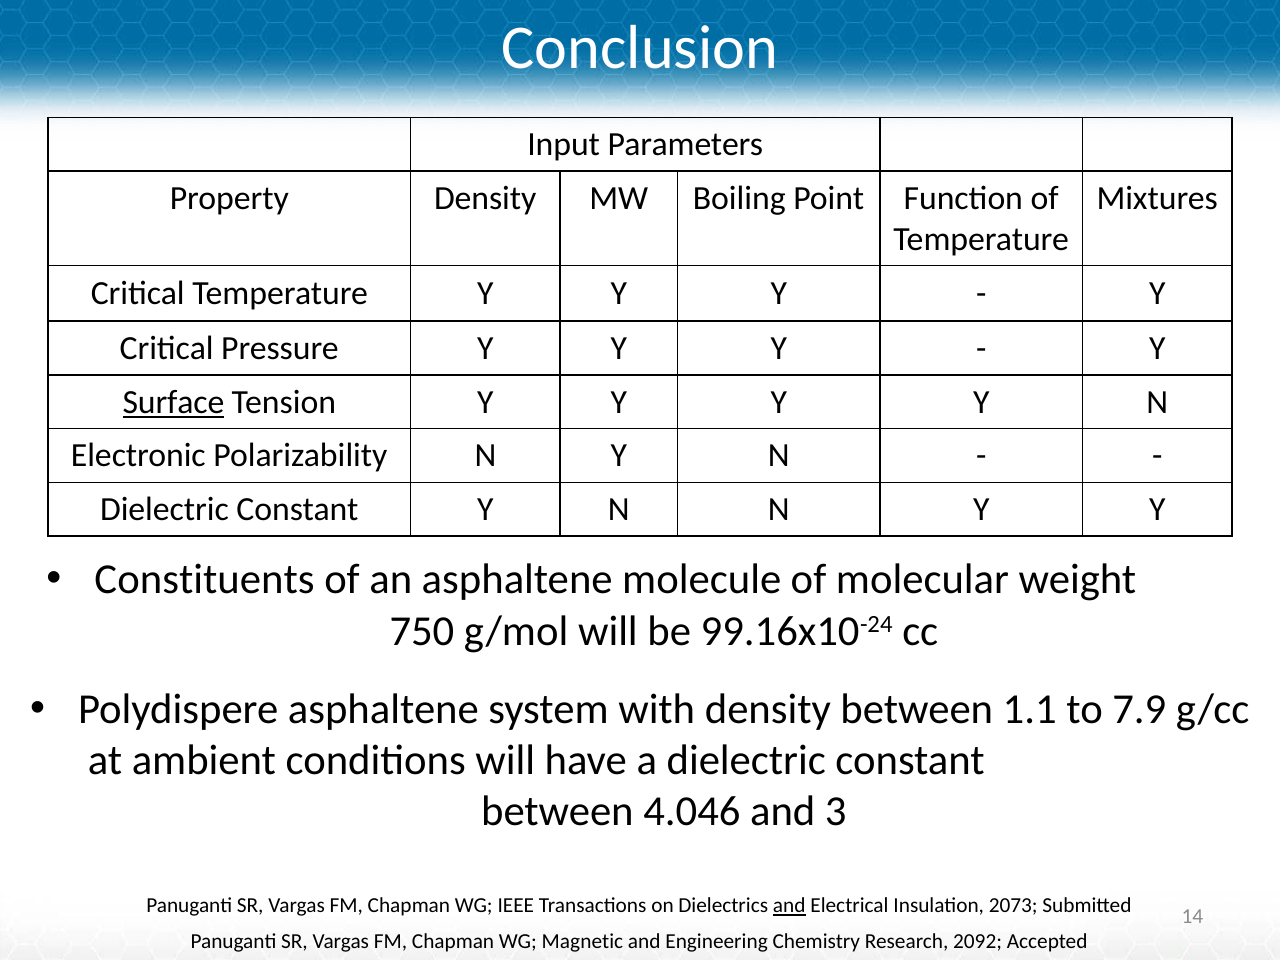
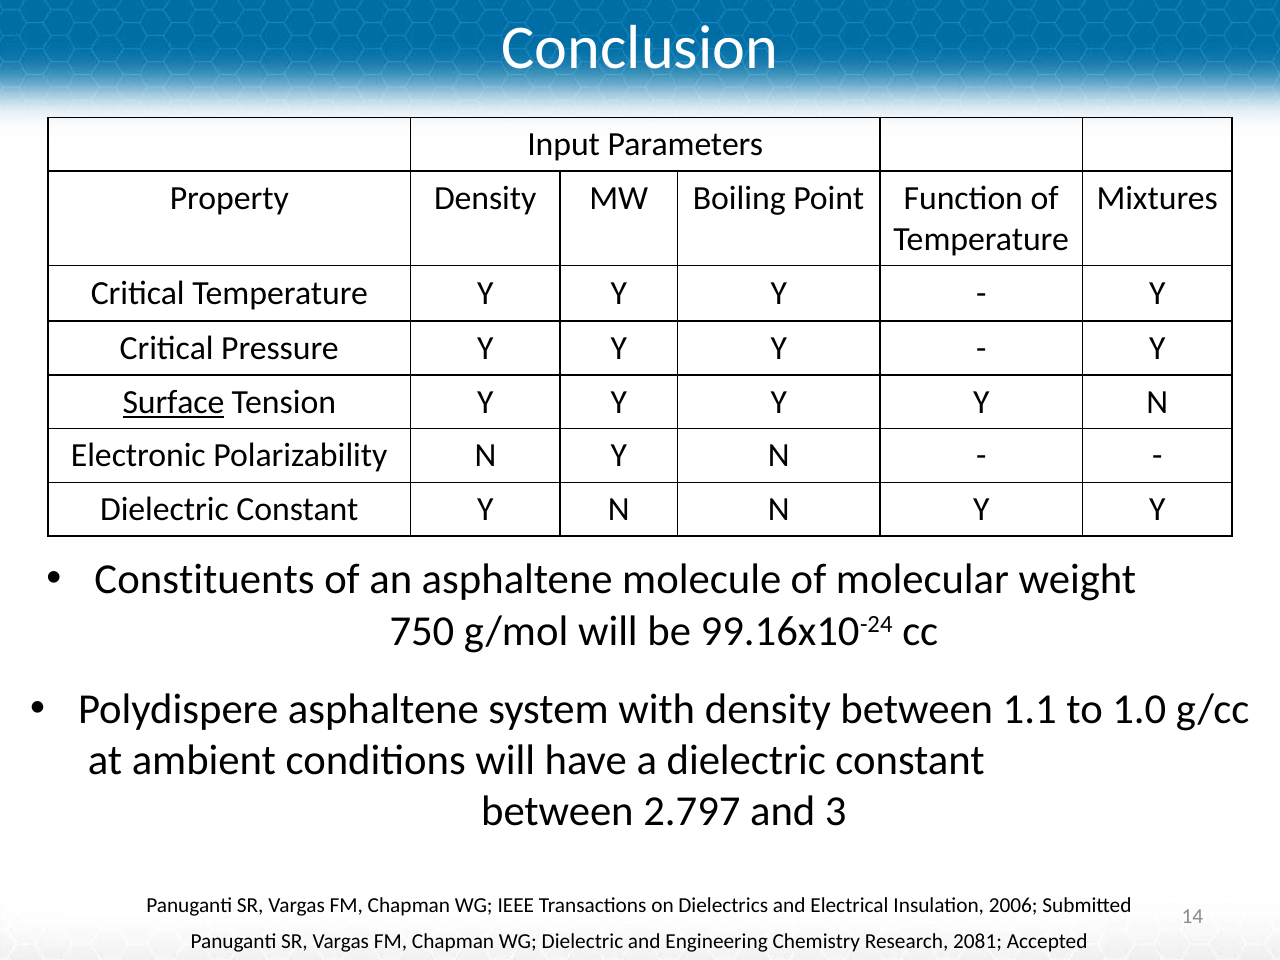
7.9: 7.9 -> 1.0 (1139, 709)
4.046: 4.046 -> 2.797 (692, 812)
and underline: present -> none (789, 906)
2073: 2073 -> 2006 (1013, 906)
WG Magnetic: Magnetic -> Dielectric (583, 942)
2092: 2092 -> 2081 (978, 942)
